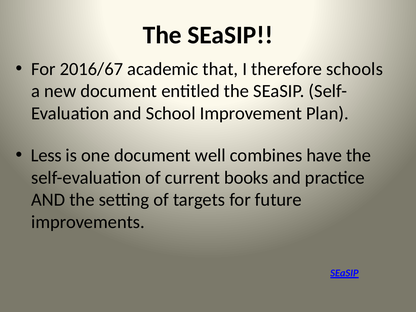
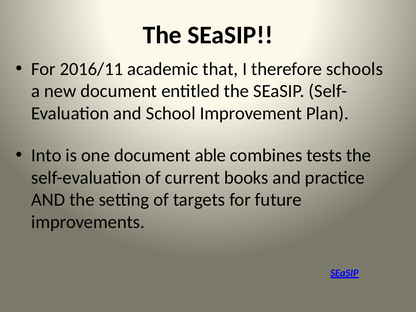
2016/67: 2016/67 -> 2016/11 (91, 69)
Less: Less -> Into (46, 155)
well: well -> able (210, 155)
have: have -> tests (324, 155)
